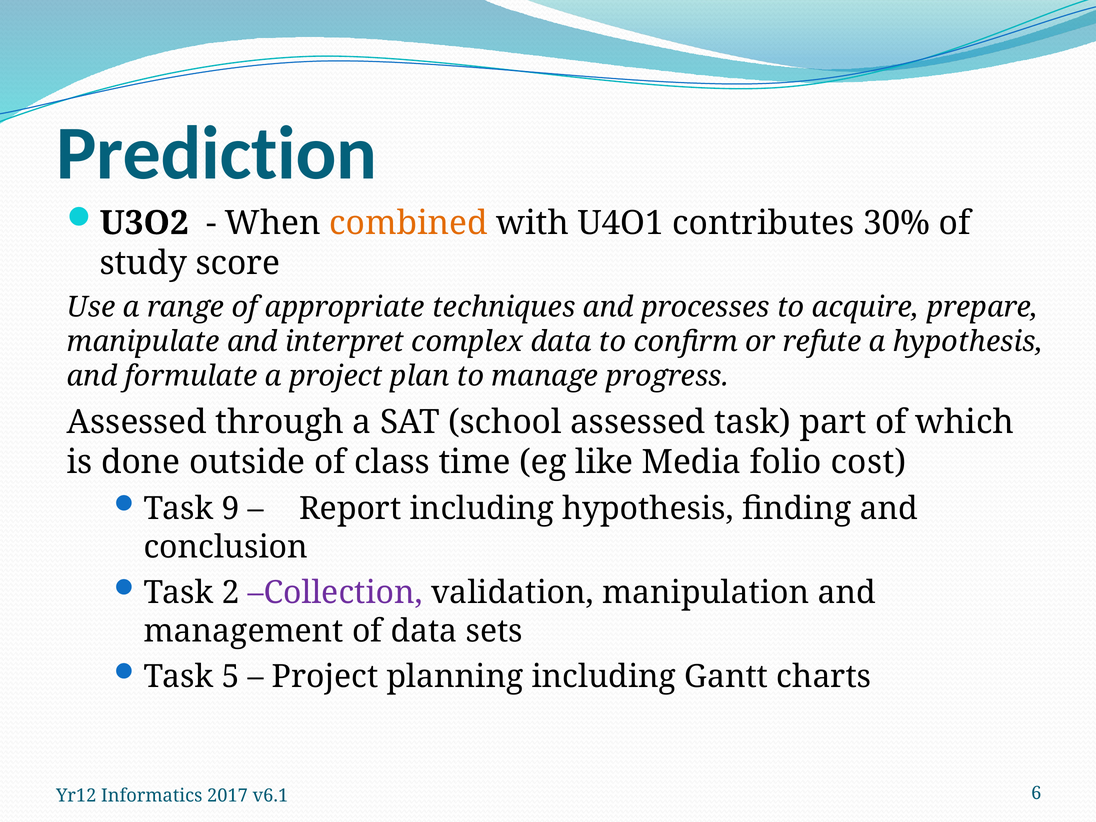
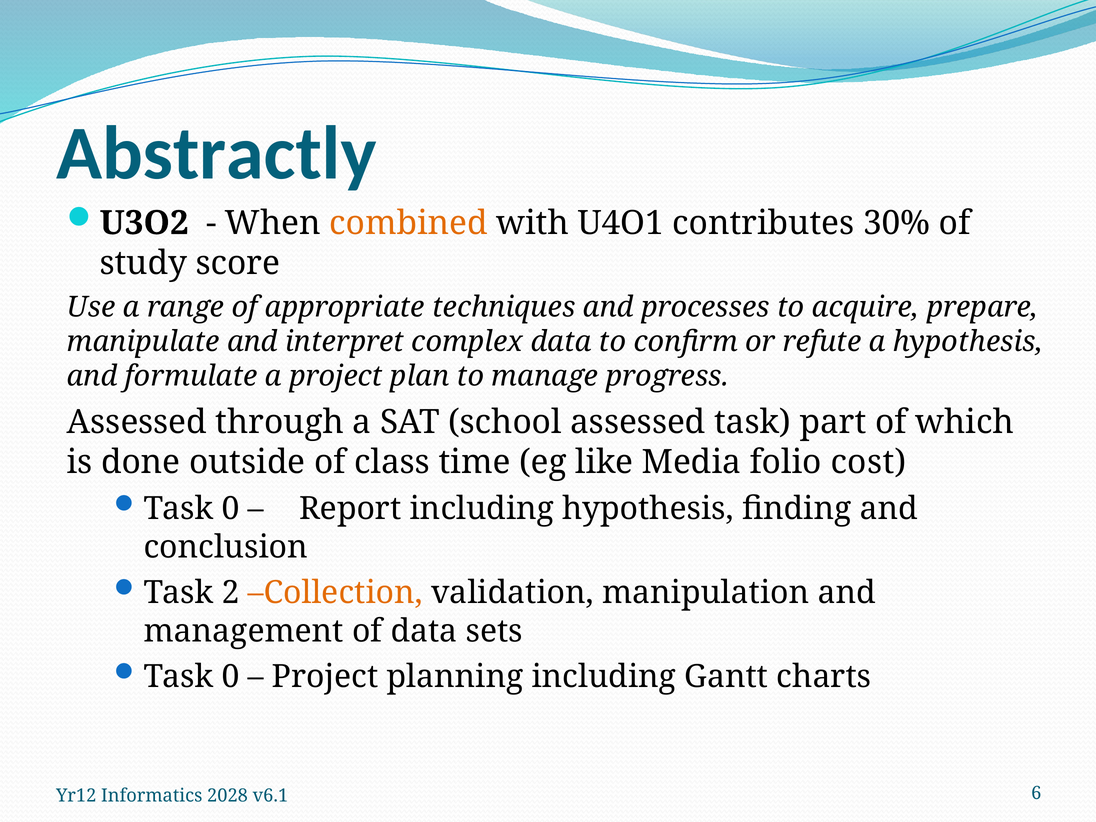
Prediction: Prediction -> Abstractly (216, 154)
9: 9 -> 0 (230, 509)
Collection colour: purple -> orange (335, 593)
5: 5 -> 0 (230, 677)
2017: 2017 -> 2028 (228, 796)
